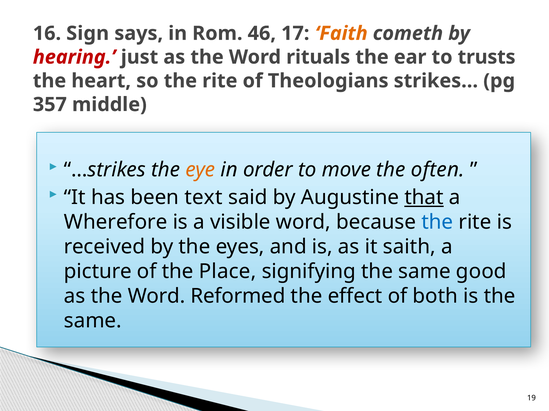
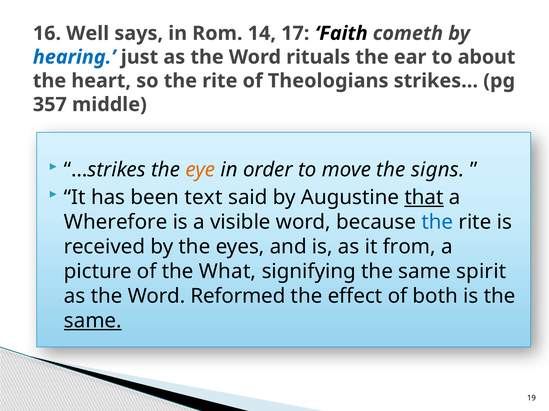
Sign: Sign -> Well (88, 33)
46: 46 -> 14 (262, 33)
Faith colour: orange -> black (341, 33)
hearing colour: red -> blue (74, 57)
trusts: trusts -> about (487, 57)
often: often -> signs (438, 170)
saith: saith -> from (409, 247)
Place: Place -> What (228, 272)
good: good -> spirit (481, 272)
same underline: none -> present (93, 321)
